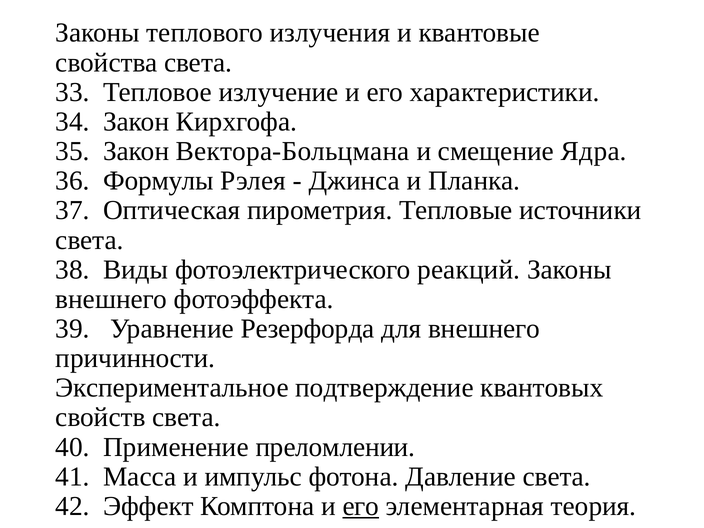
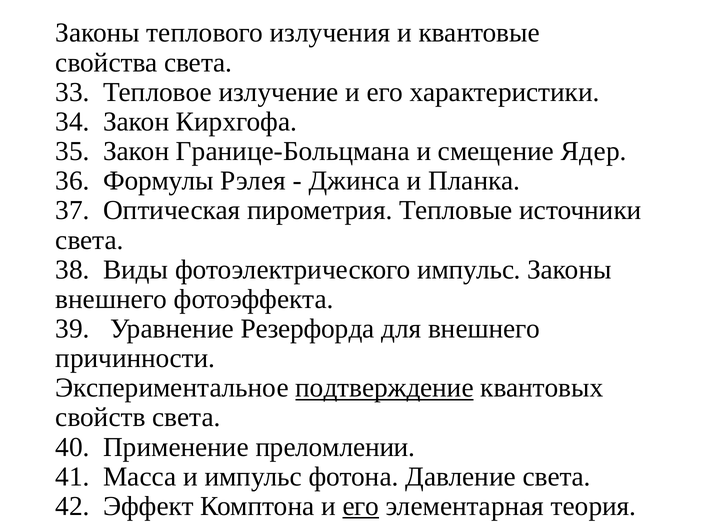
Вектора-Больцмана: Вектора-Больцмана -> Границе-Больцмана (293, 151)
Ядра: Ядра -> Ядер (594, 151)
фотоэлектрического реакций: реакций -> импульс (469, 270)
подтверждение underline: none -> present (385, 388)
